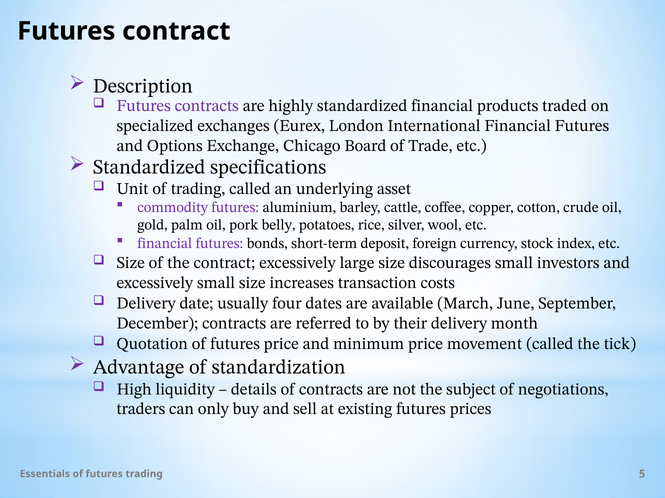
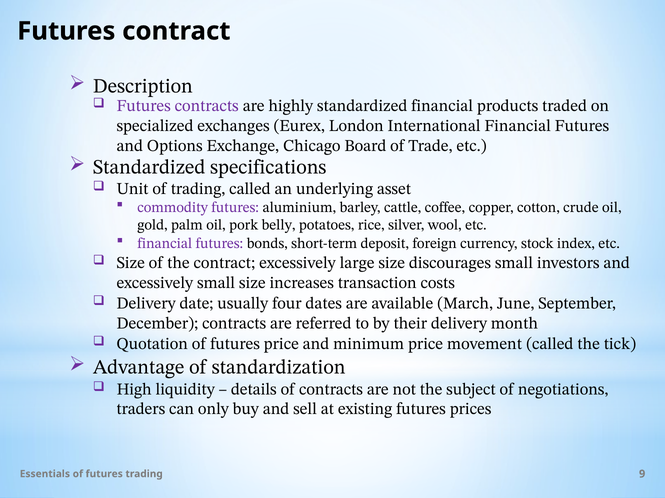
5: 5 -> 9 (642, 475)
